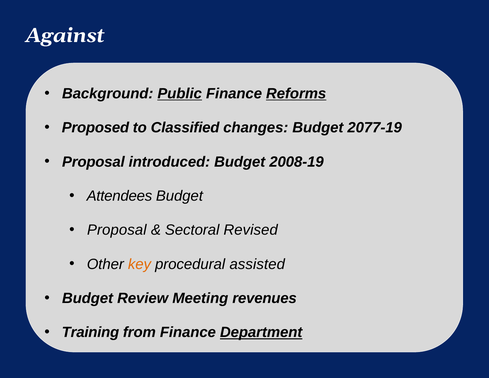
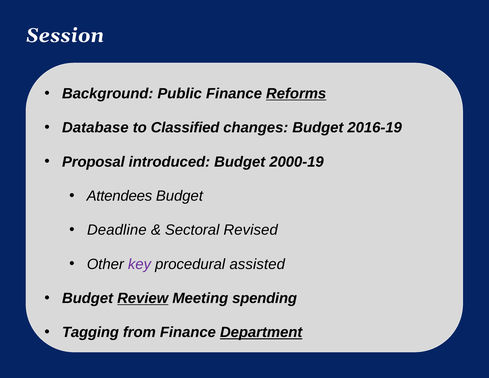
Against: Against -> Session (65, 35)
Public underline: present -> none (180, 94)
Proposed: Proposed -> Database (95, 128)
2077-19: 2077-19 -> 2016-19 (375, 128)
2008-19: 2008-19 -> 2000-19 (297, 162)
Proposal: Proposal -> Deadline (117, 230)
key colour: orange -> purple (139, 264)
Review underline: none -> present (143, 298)
revenues: revenues -> spending (265, 298)
Training: Training -> Tagging (90, 332)
